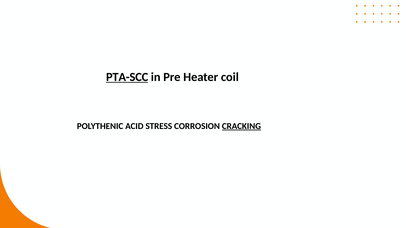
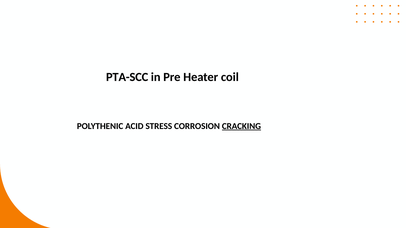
PTA-SCC underline: present -> none (127, 77)
